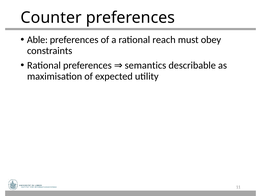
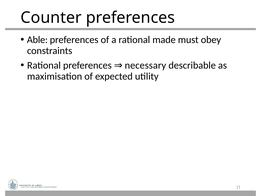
reach: reach -> made (164, 40)
semantics: semantics -> necessary (145, 65)
